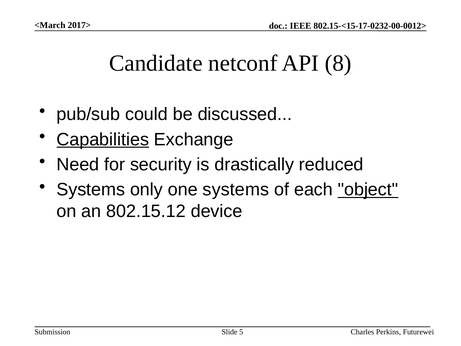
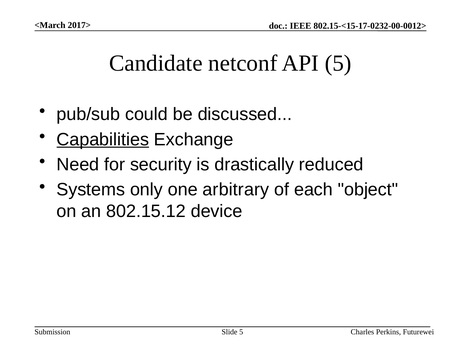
API 8: 8 -> 5 (338, 63)
one systems: systems -> arbitrary (236, 190)
object underline: present -> none (368, 190)
